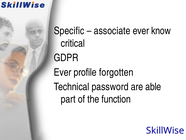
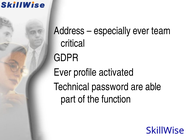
Specific: Specific -> Address (69, 31)
associate: associate -> especially (112, 31)
know: know -> team (161, 31)
forgotten: forgotten -> activated (116, 72)
